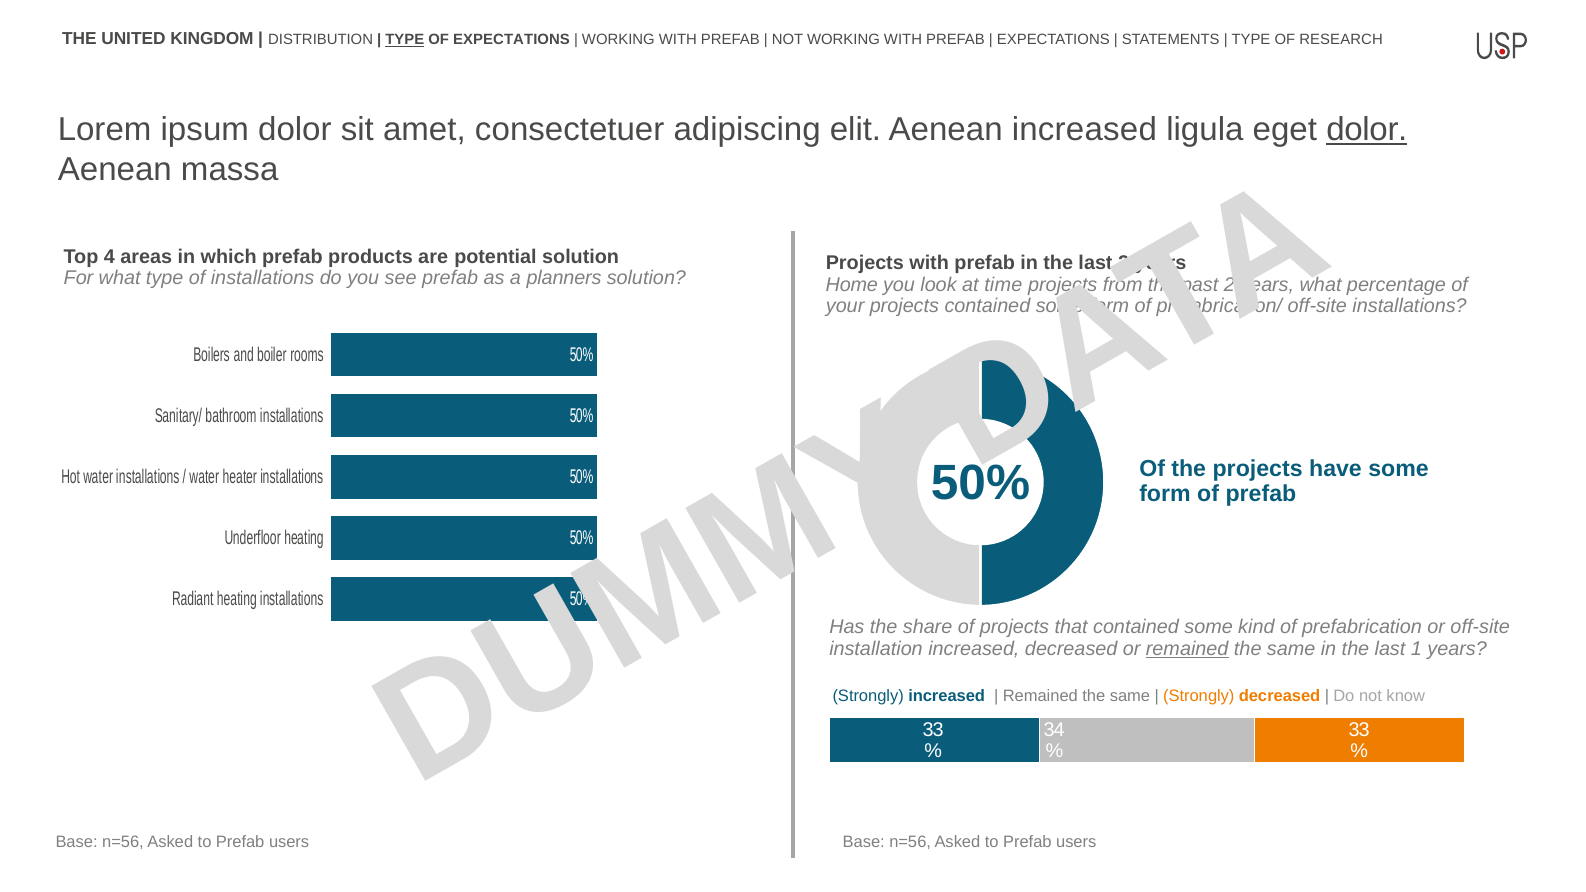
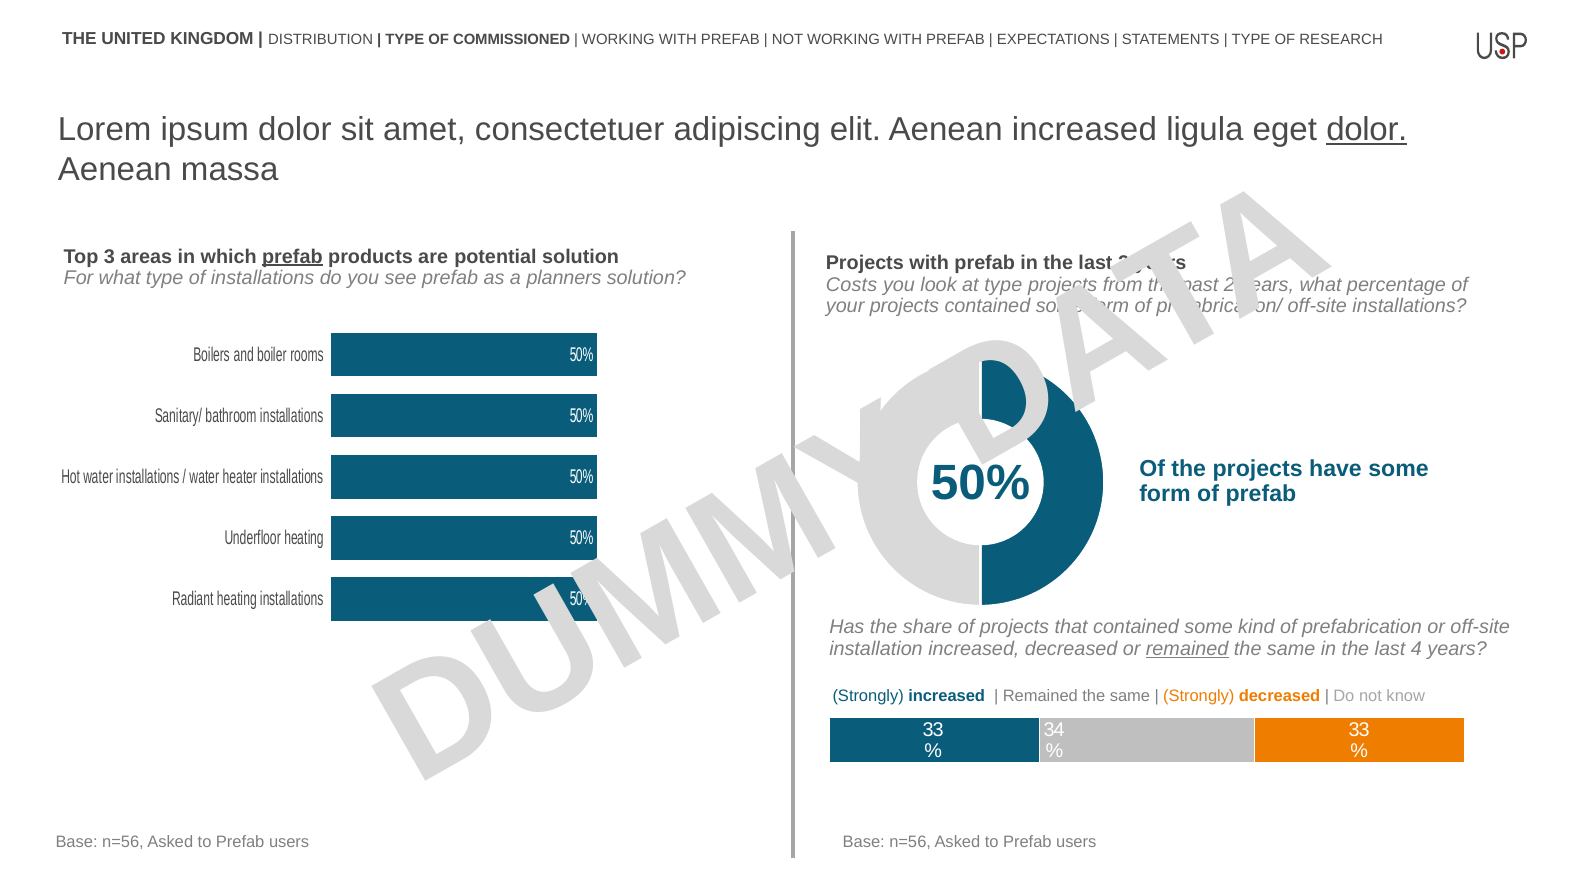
TYPE underline: present -> none (405, 40)
OF EXPECTATIONS: EXPECTATIONS -> COMMISSIONED (512, 40)
4: 4 -> 3 (109, 257)
prefab underline: none -> present (292, 257)
Home: Home -> Costs (852, 285)
at time: time -> type (1003, 285)
1: 1 -> 4 (1416, 649)
